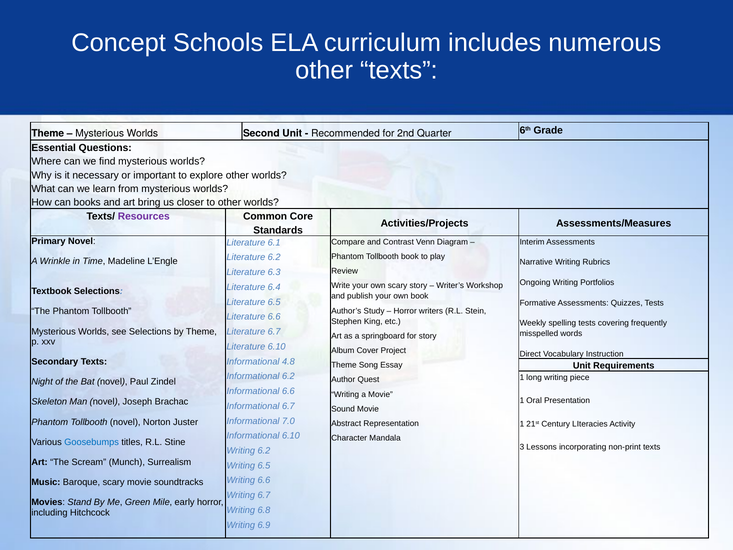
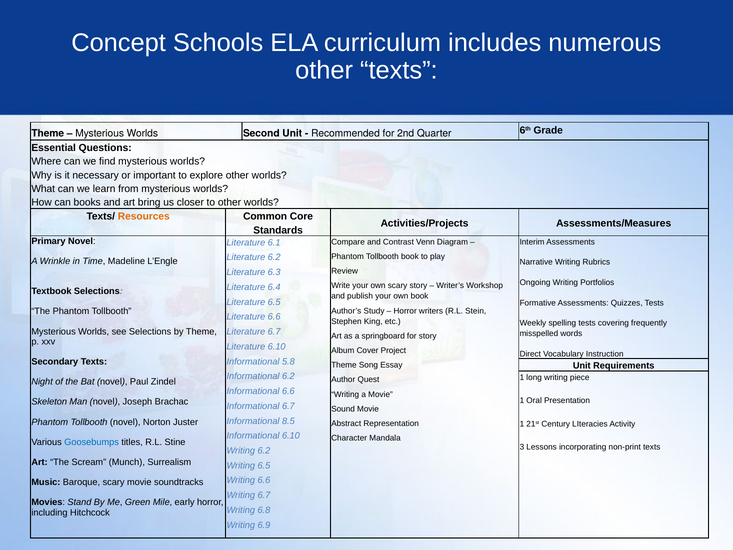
Resources colour: purple -> orange (144, 216)
4.8: 4.8 -> 5.8 (288, 361)
7.0: 7.0 -> 8.5 (288, 421)
